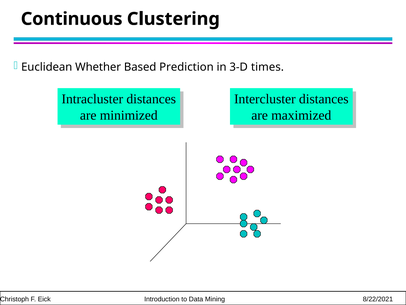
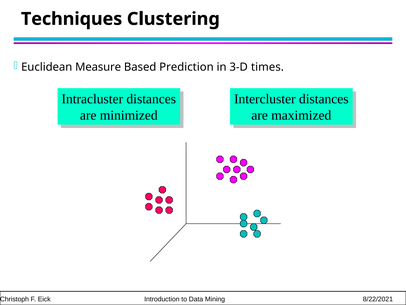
Continuous: Continuous -> Techniques (72, 19)
Whether: Whether -> Measure (98, 67)
